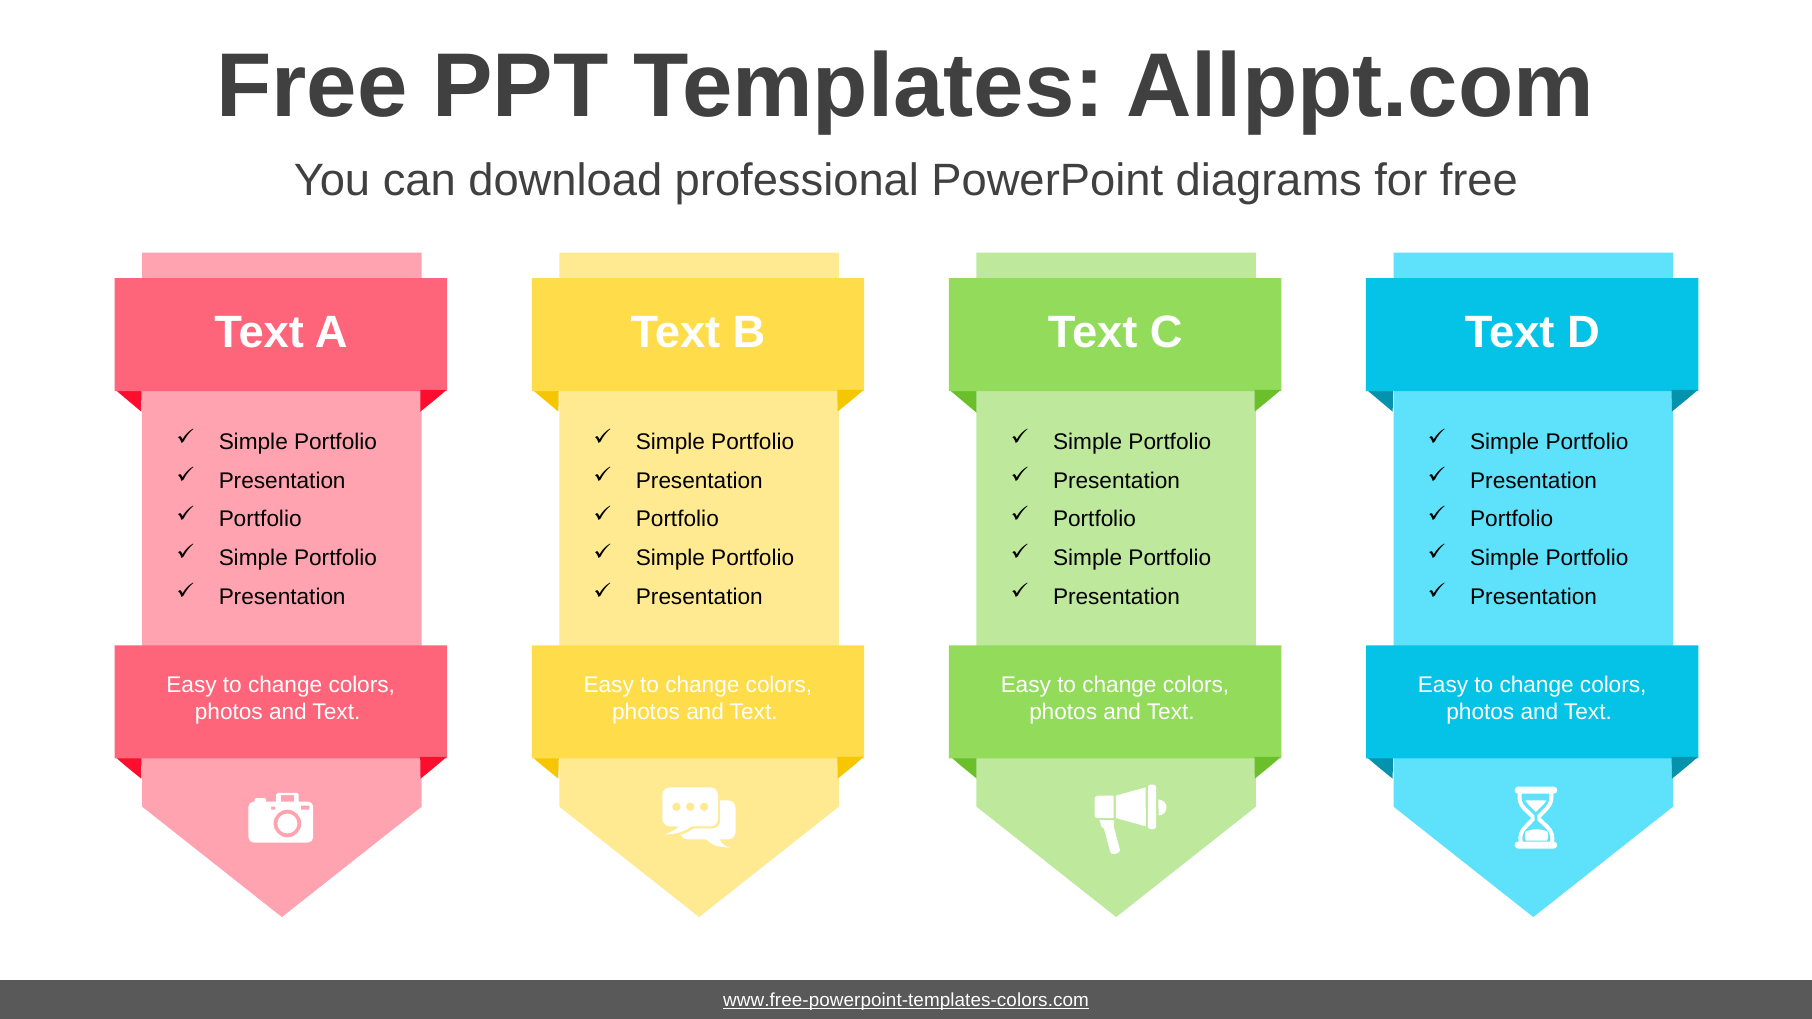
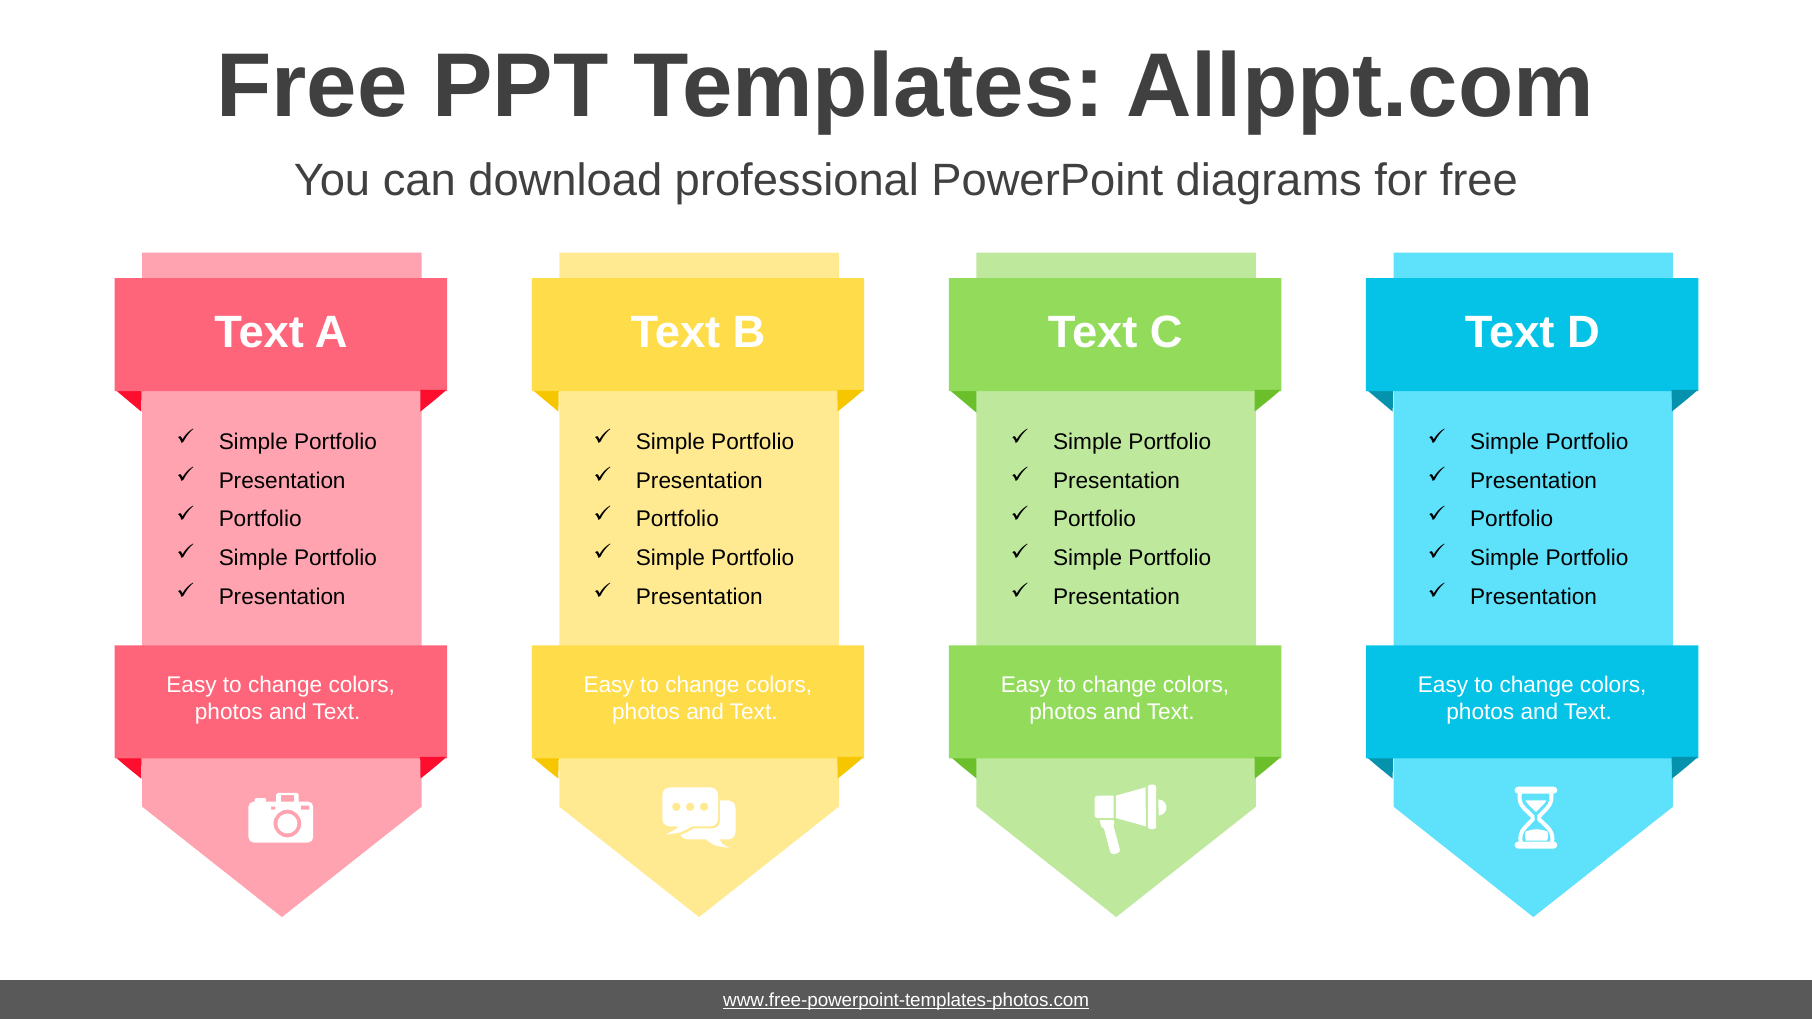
www.free-powerpoint-templates-colors.com: www.free-powerpoint-templates-colors.com -> www.free-powerpoint-templates-photos.com (906, 1000)
